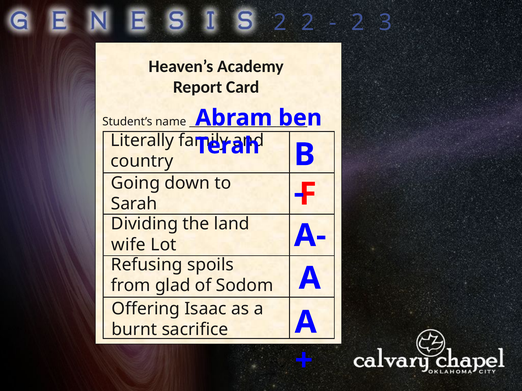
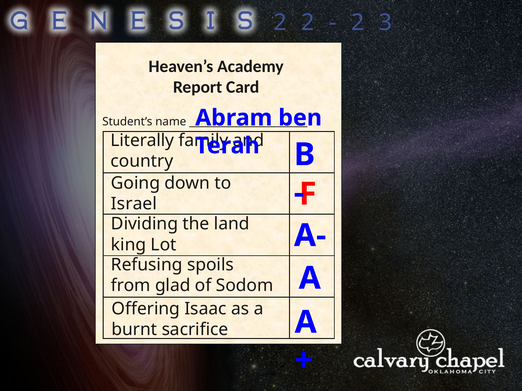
Sarah: Sarah -> Israel (134, 204)
wife: wife -> king (129, 245)
